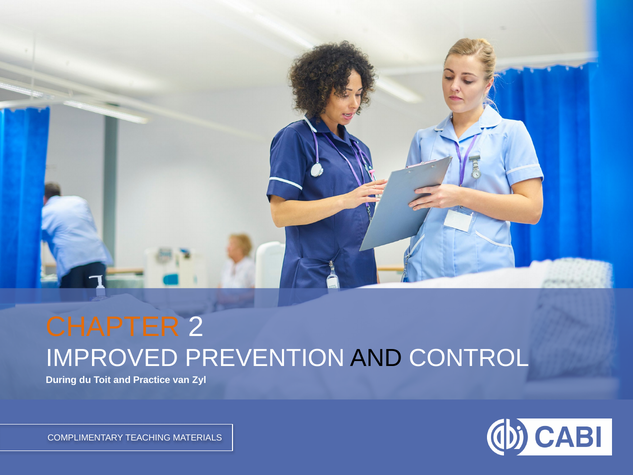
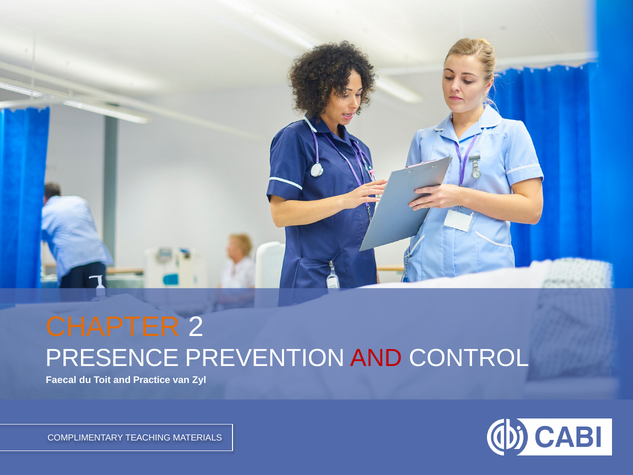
IMPROVED: IMPROVED -> PRESENCE (112, 358)
AND colour: black -> red (376, 358)
During: During -> Faecal (61, 380)
